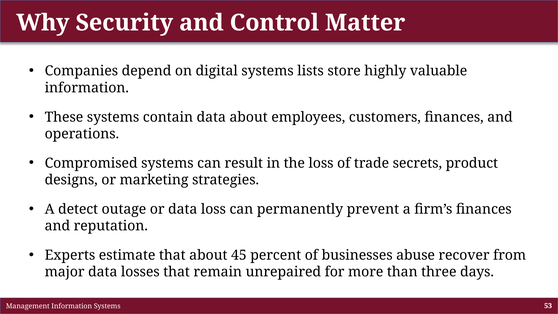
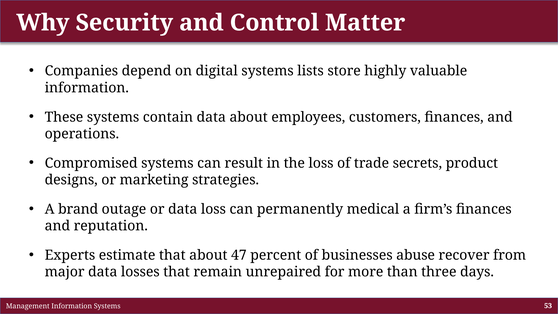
detect: detect -> brand (78, 209)
prevent: prevent -> medical (373, 209)
45: 45 -> 47 (239, 255)
